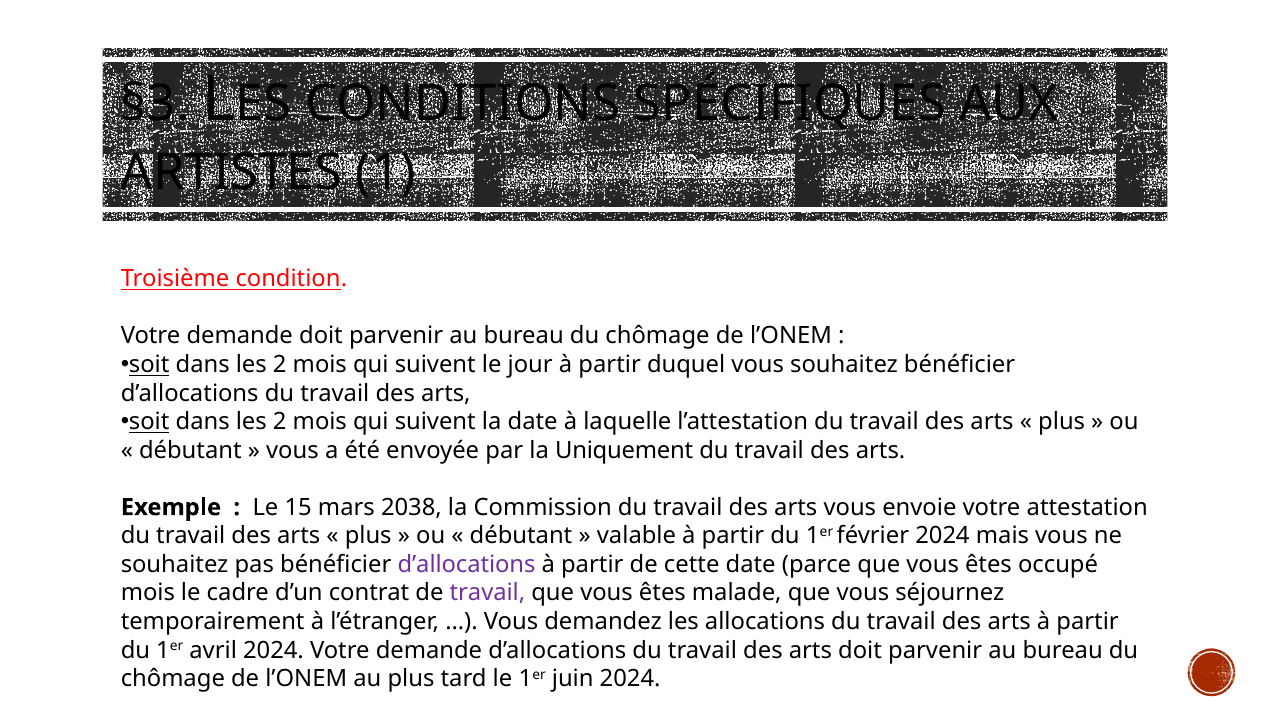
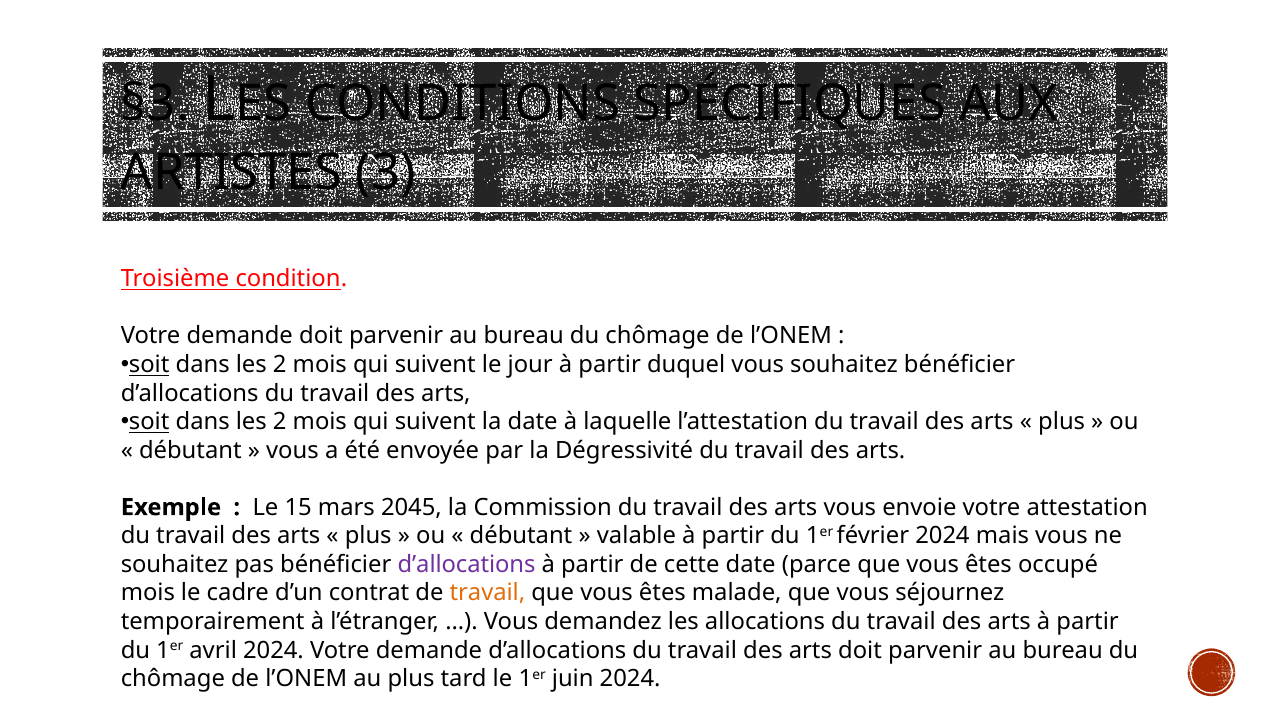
1: 1 -> 3 (386, 172)
Uniquement: Uniquement -> Dégressivité (624, 451)
2038: 2038 -> 2045 (411, 508)
travail colour: purple -> orange (487, 593)
